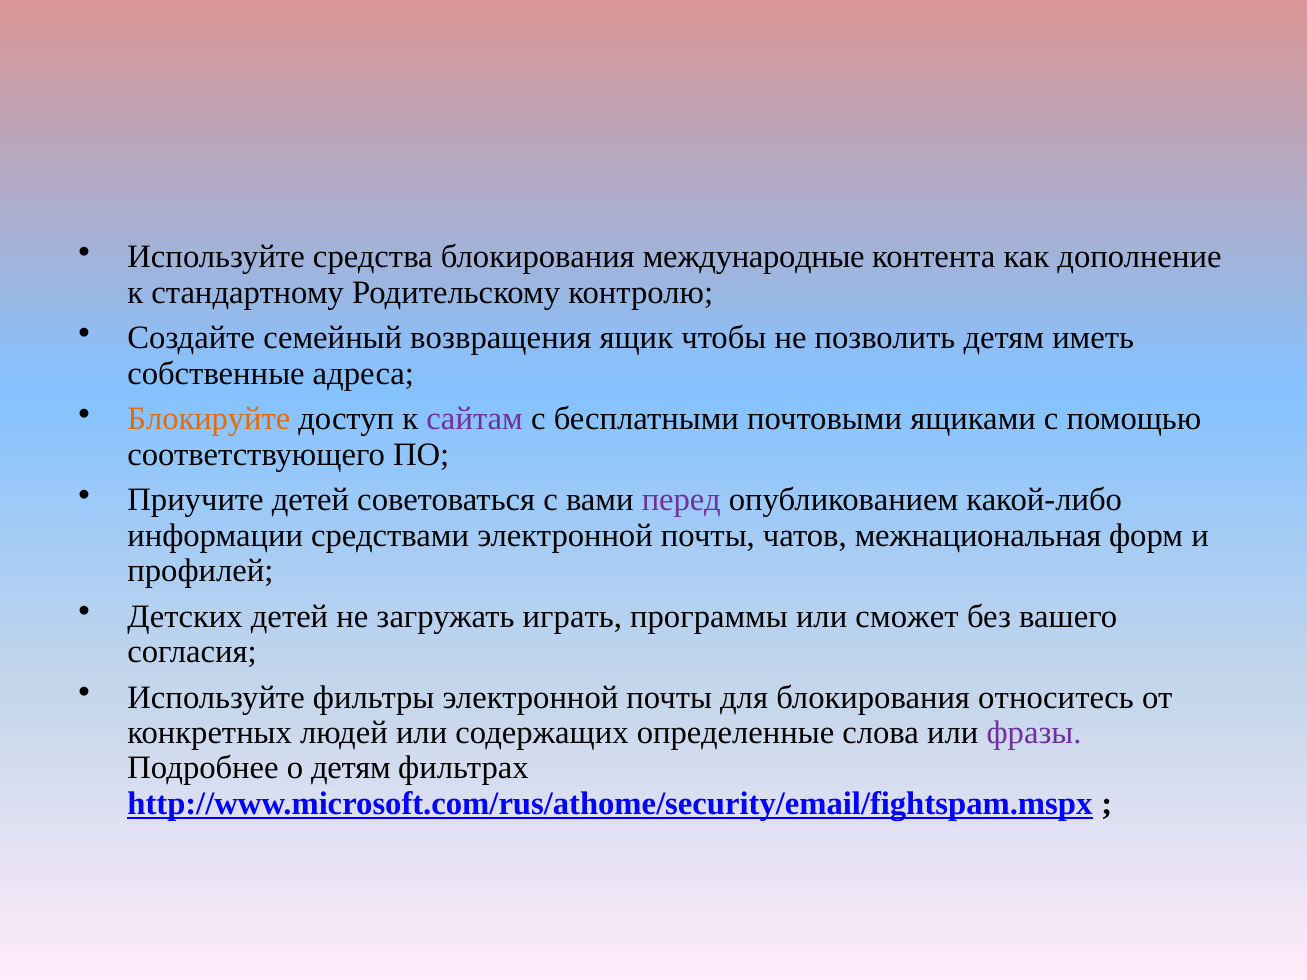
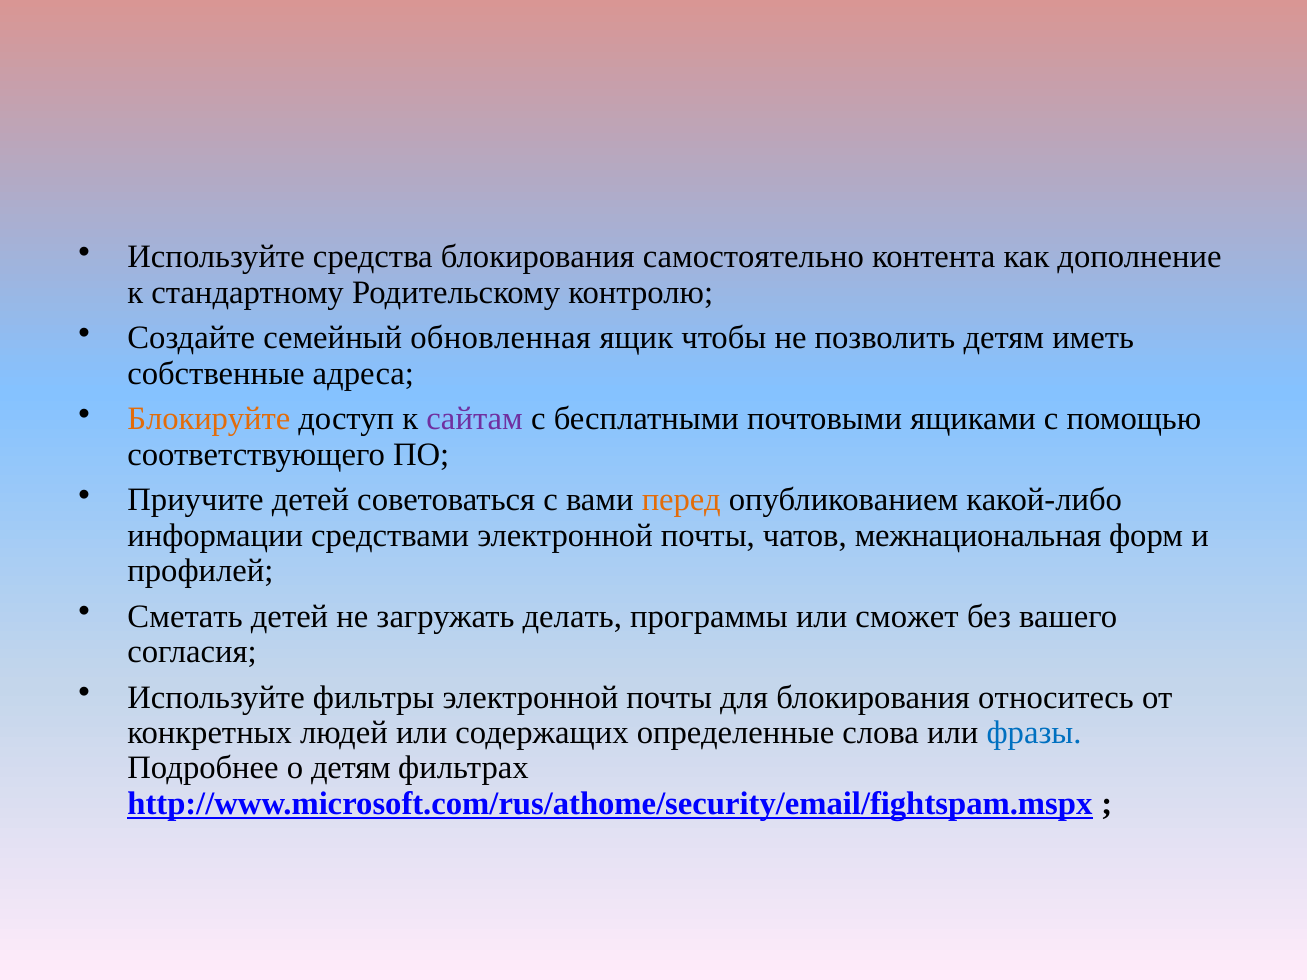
международные: международные -> самостоятельно (753, 257)
возвращения: возвращения -> обновленная (501, 338)
перед colour: purple -> orange (681, 500)
Детских: Детских -> Сметать (185, 617)
играть: играть -> делать (572, 617)
фразы colour: purple -> blue (1034, 733)
